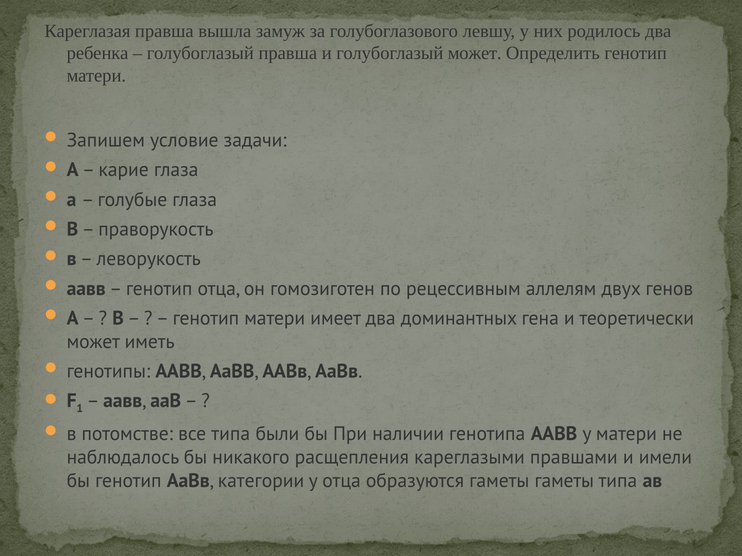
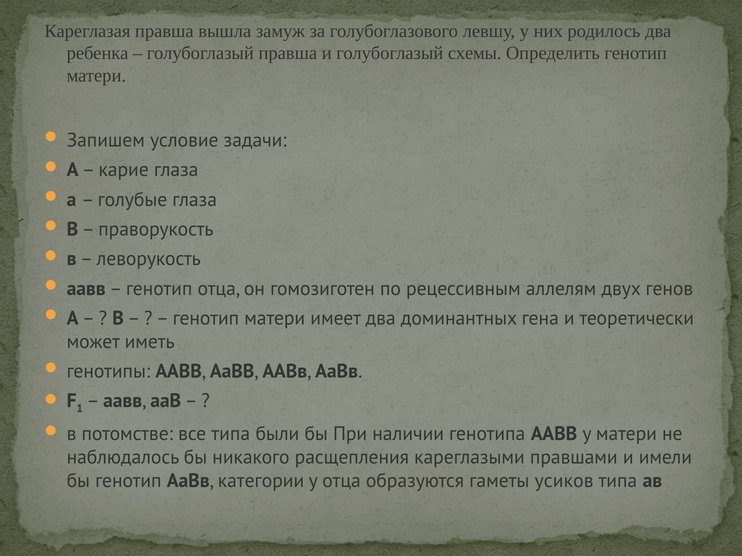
голубоглазый может: может -> схемы (475, 53)
гаметы гаметы: гаметы -> усиков (564, 481)
